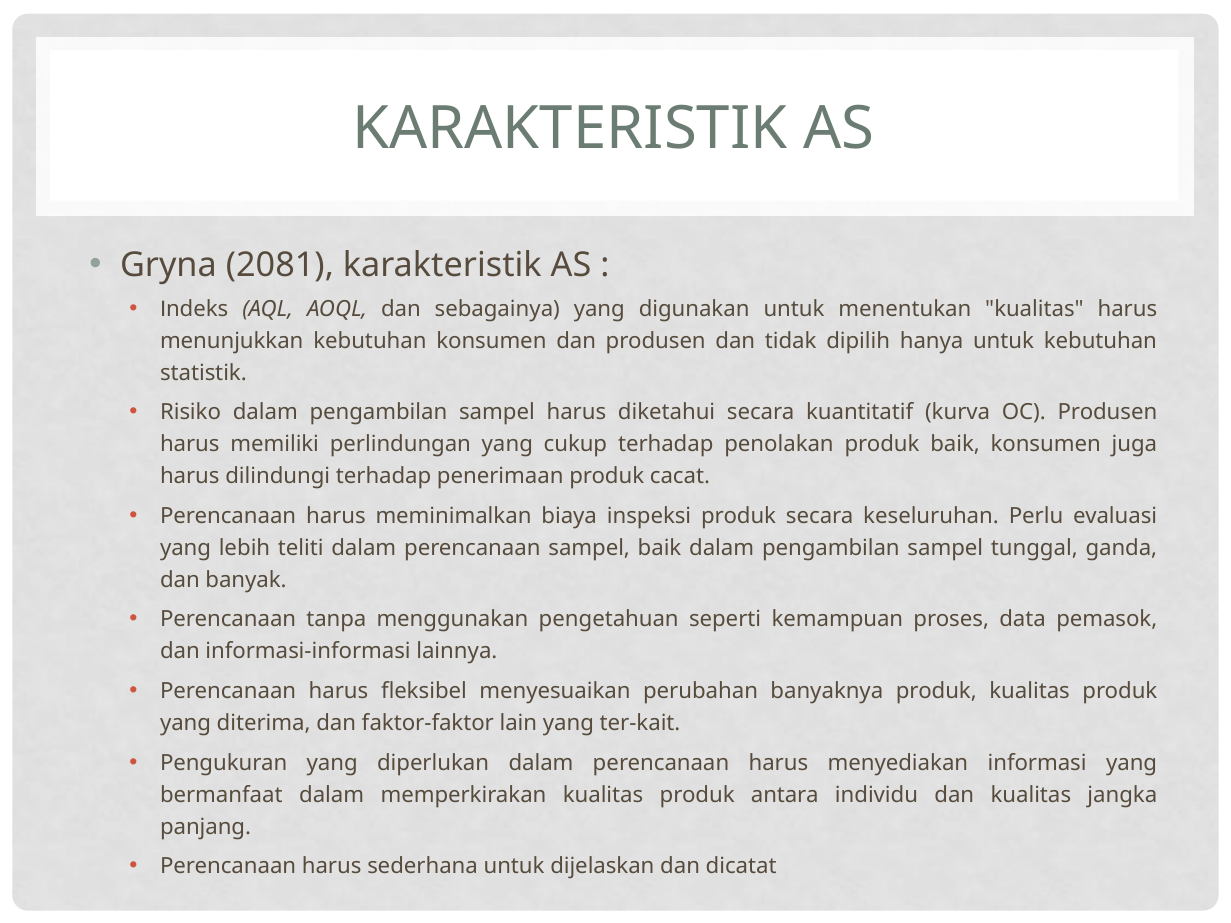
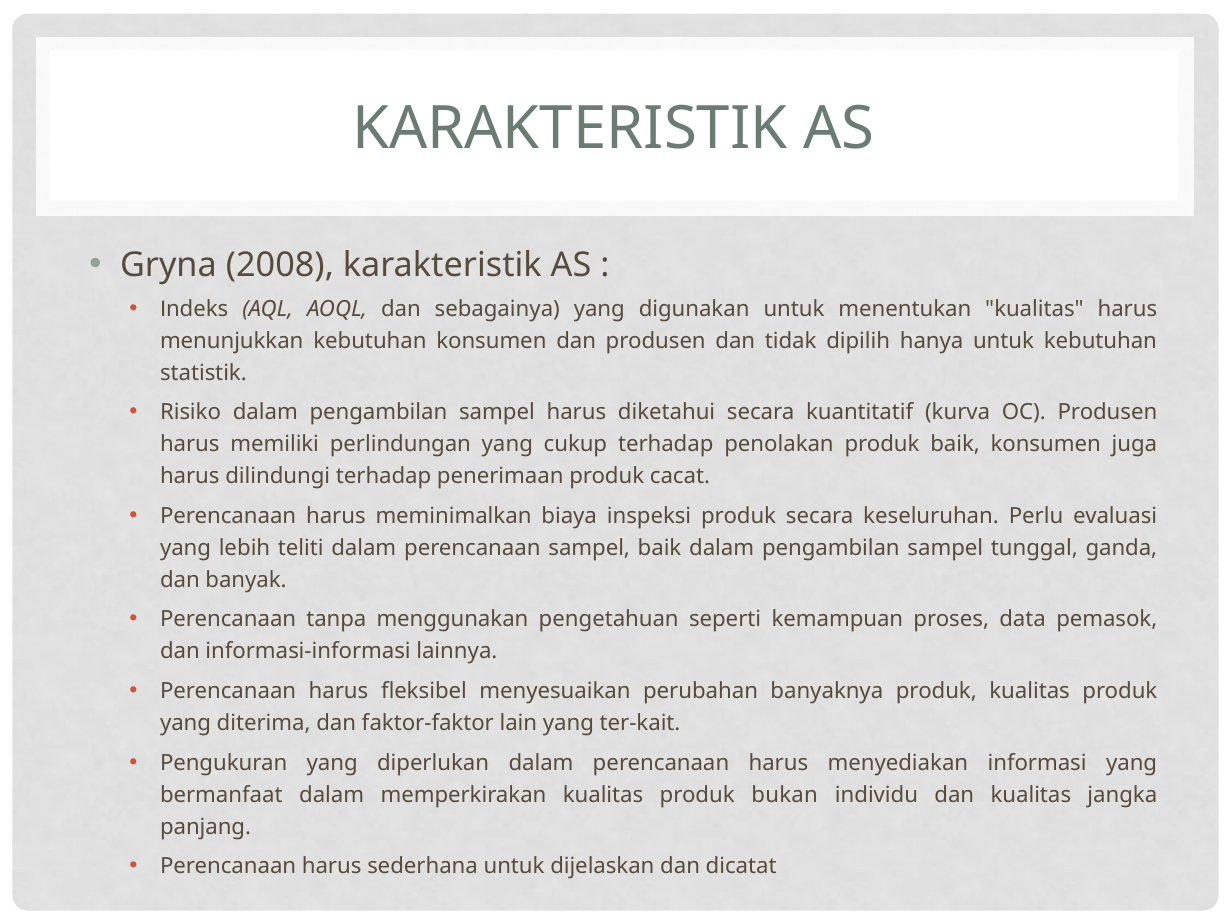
2081: 2081 -> 2008 (280, 265)
antara: antara -> bukan (785, 795)
